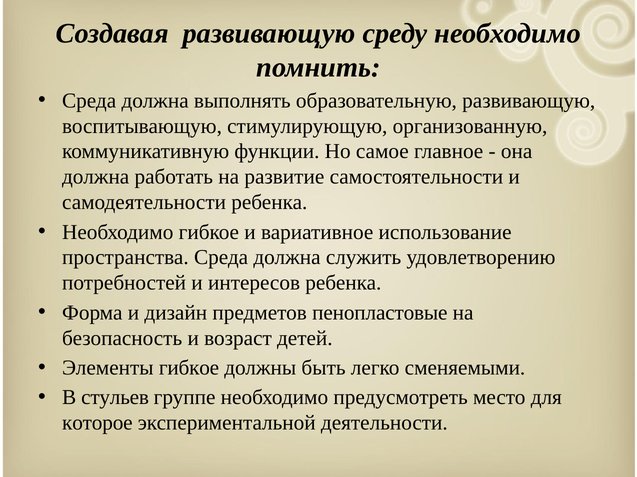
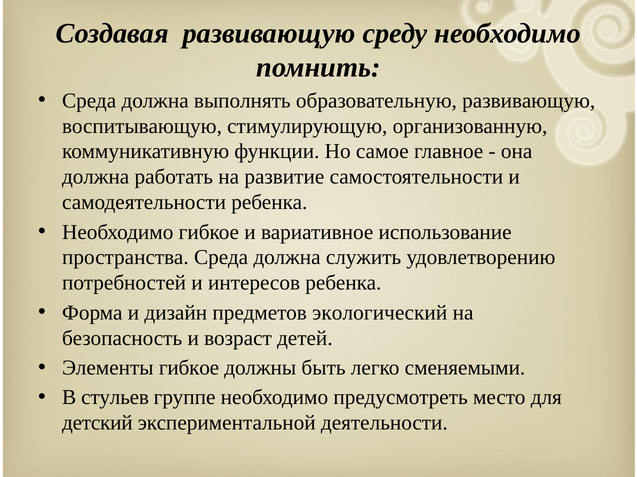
пенопластовые: пенопластовые -> экологический (380, 313)
которое: которое -> детский (97, 423)
